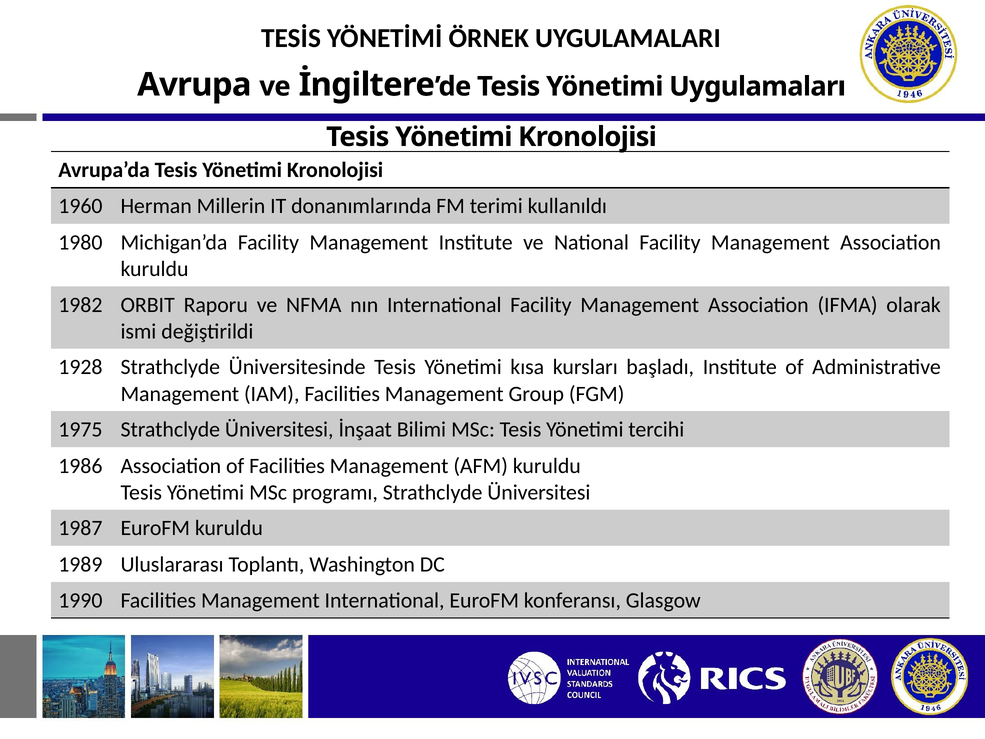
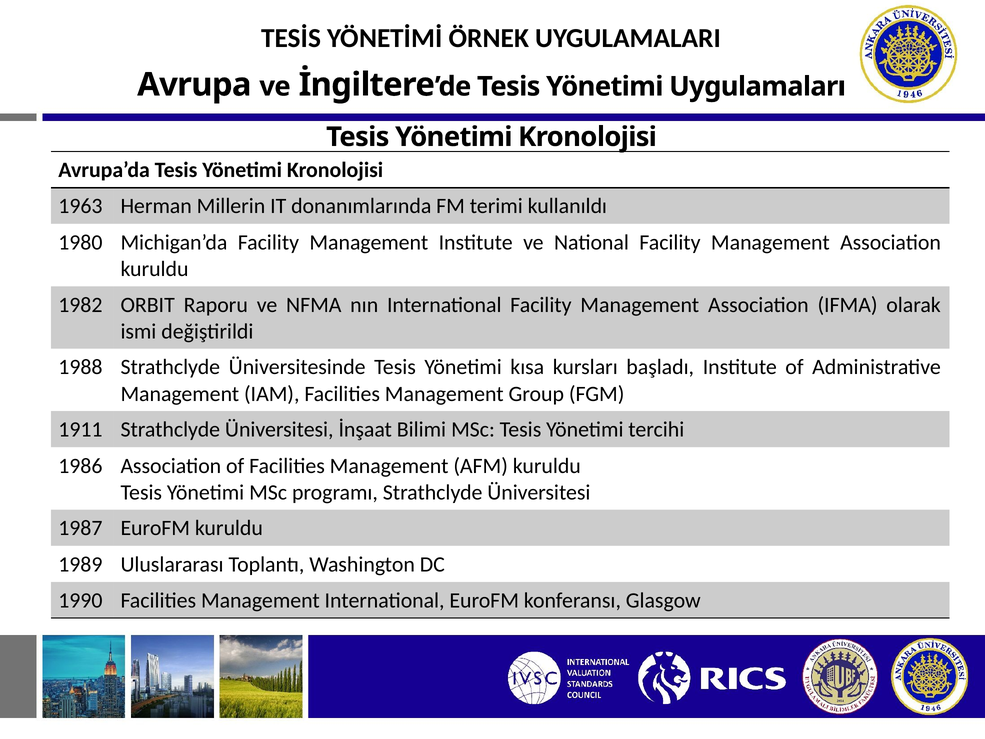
1960: 1960 -> 1963 (80, 206)
1928: 1928 -> 1988 (80, 367)
1975: 1975 -> 1911 (80, 430)
